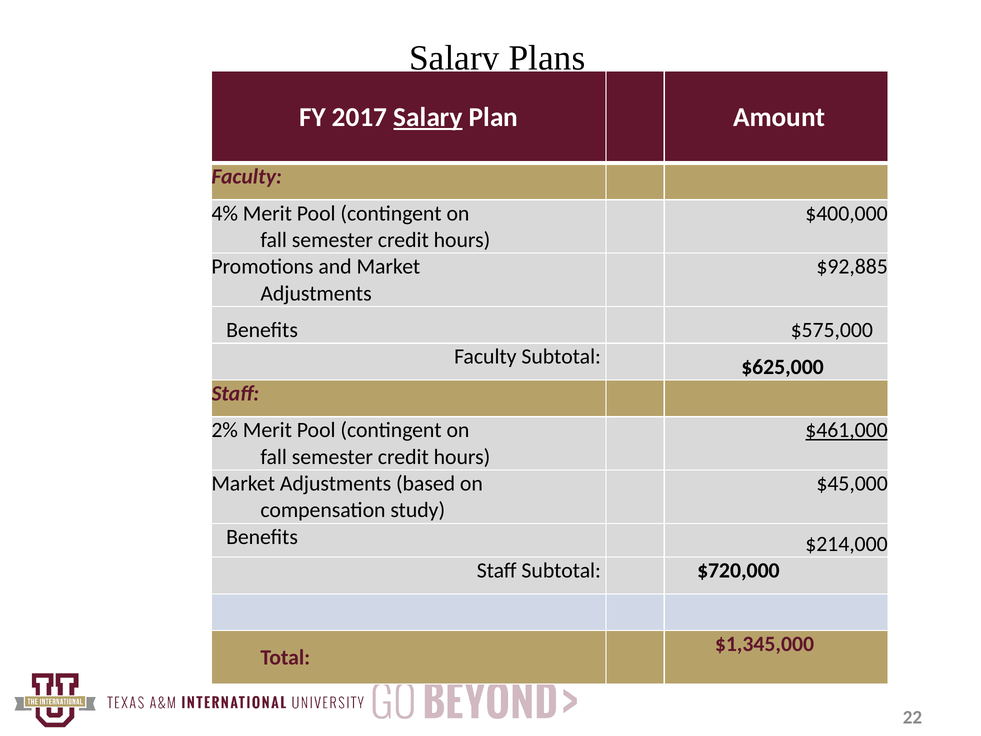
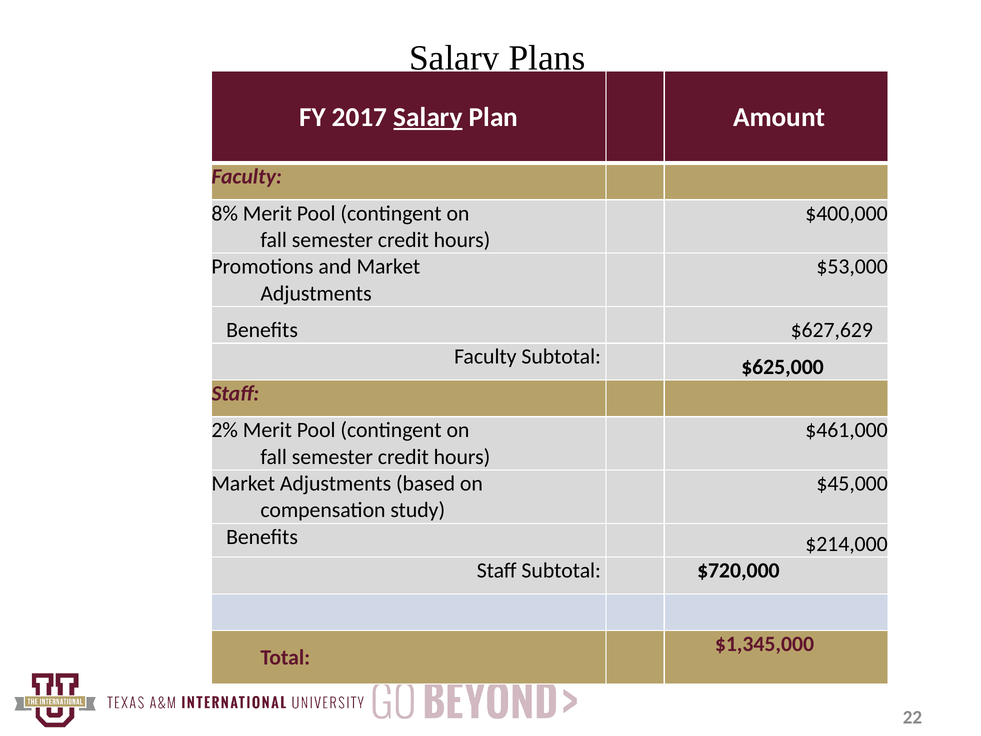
4%: 4% -> 8% (225, 213)
$92,885: $92,885 -> $53,000 (852, 267)
$575,000: $575,000 -> $627,629 (832, 330)
$461,000 underline: present -> none (847, 430)
